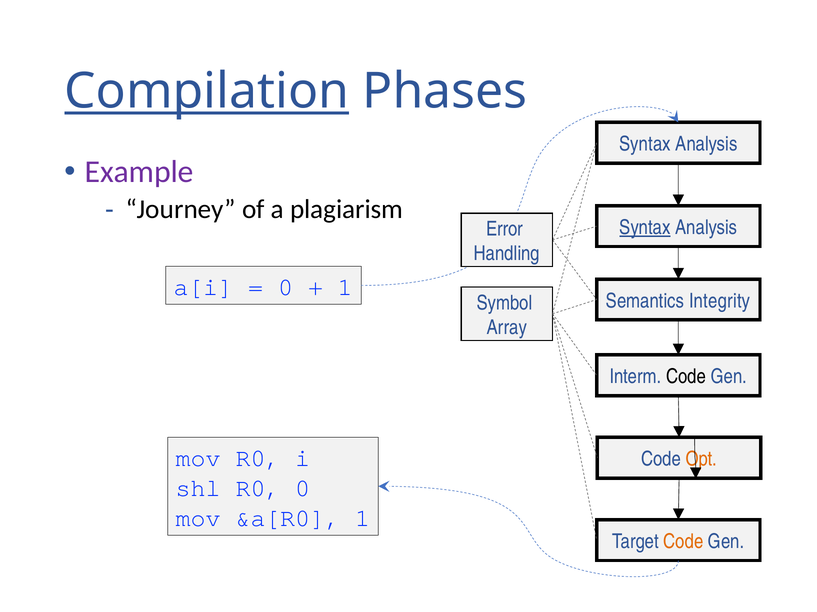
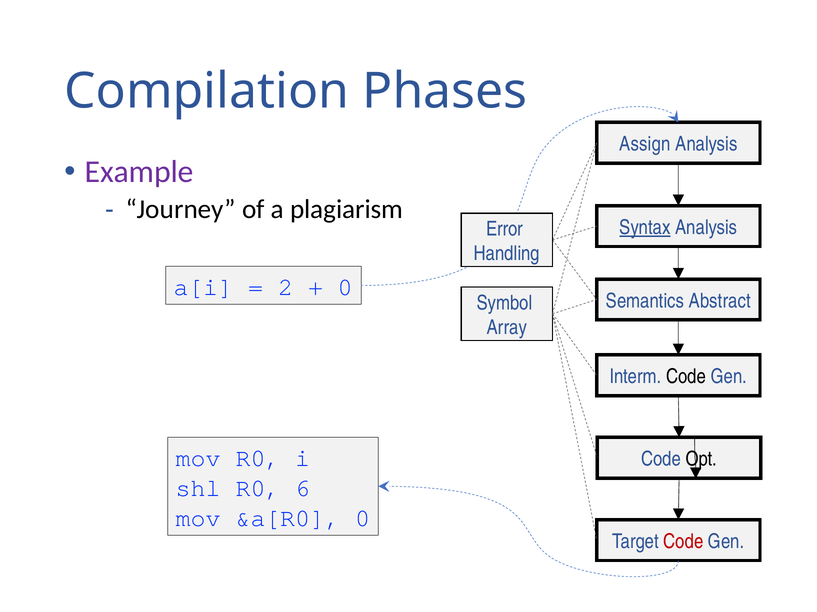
Compilation underline: present -> none (207, 92)
Syntax: Syntax -> Assign (645, 144)
0: 0 -> 2 (286, 288)
1: 1 -> 0 (345, 288)
Integrity: Integrity -> Abstract (720, 301)
Opt colour: orange -> black (701, 460)
R0 0: 0 -> 6 (303, 489)
&a[R0 1: 1 -> 0 (363, 519)
Code colour: orange -> red (683, 542)
